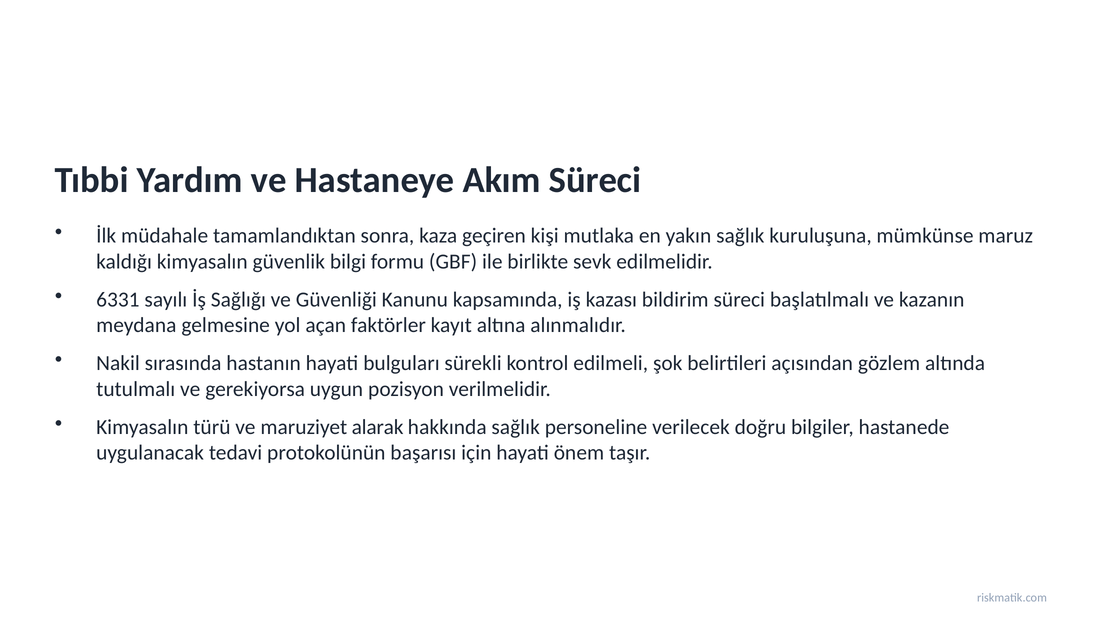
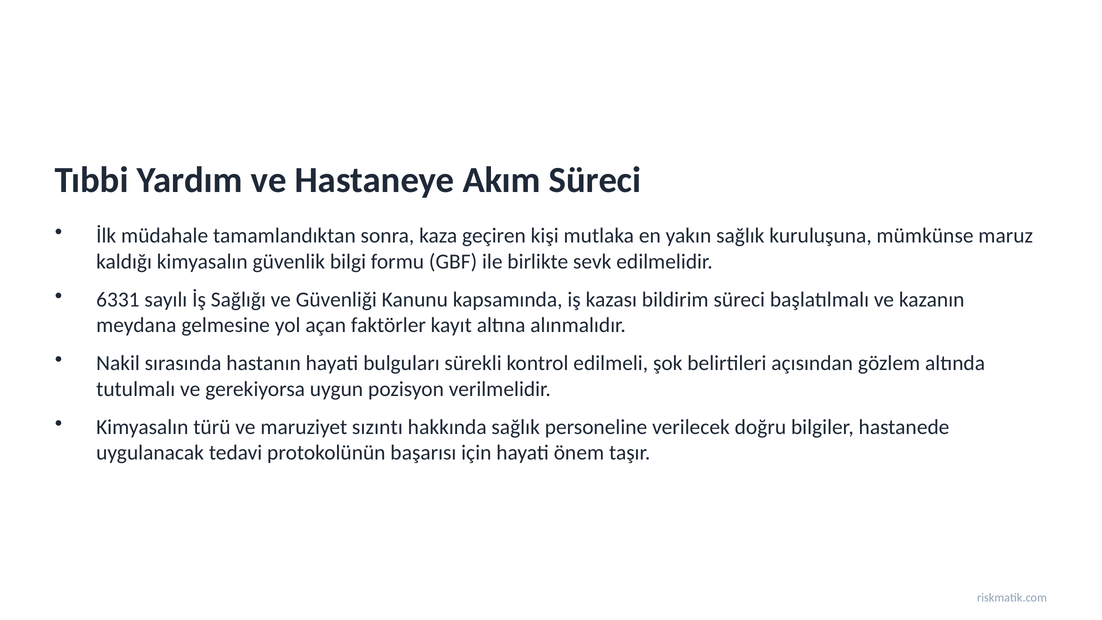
alarak: alarak -> sızıntı (377, 427)
